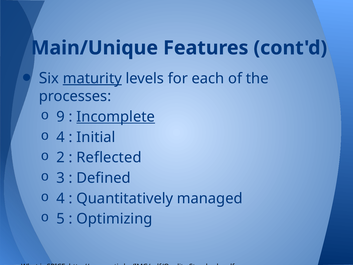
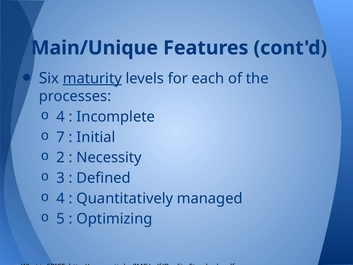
9: 9 -> 4 (61, 117)
Incomplete underline: present -> none (116, 117)
4: 4 -> 7 (61, 137)
Reflected: Reflected -> Necessity (109, 157)
